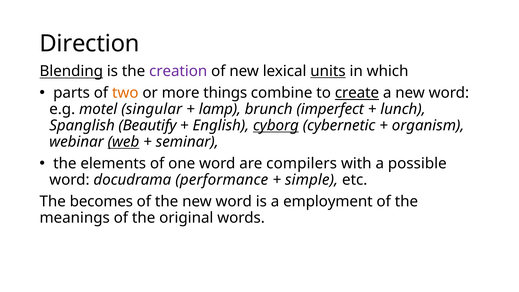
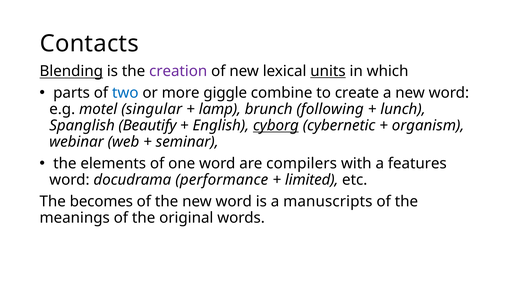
Direction: Direction -> Contacts (89, 44)
two colour: orange -> blue (125, 93)
things: things -> giggle (225, 93)
create underline: present -> none (357, 93)
imperfect: imperfect -> following (330, 109)
web underline: present -> none (123, 142)
possible: possible -> features (417, 164)
simple: simple -> limited (312, 180)
employment: employment -> manuscripts (328, 202)
